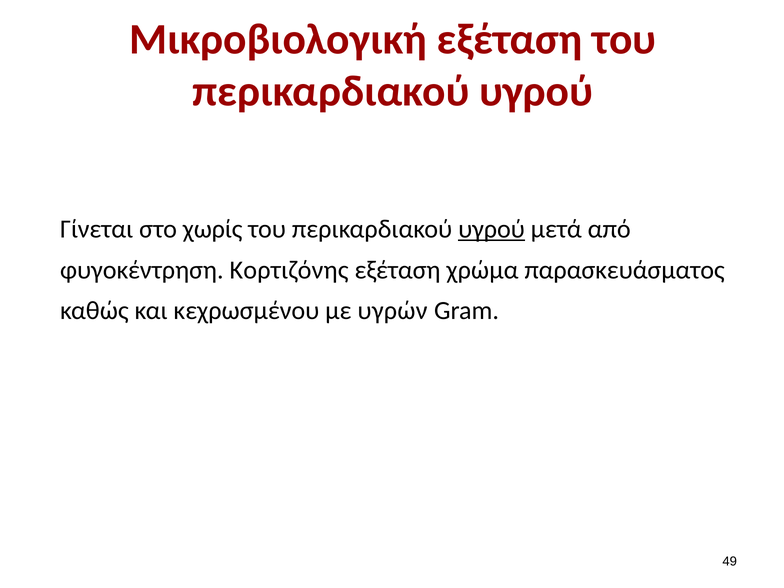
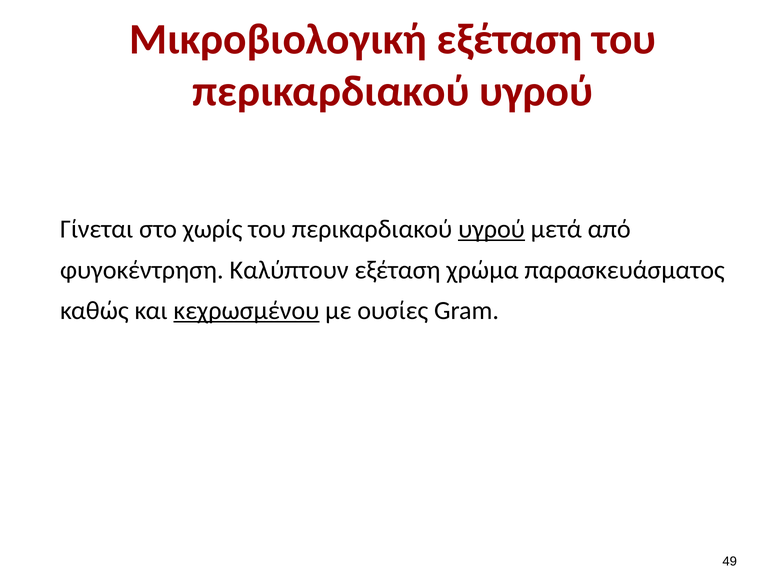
Κορτιζόνης: Κορτιζόνης -> Καλύπτουν (289, 270)
κεχρωσμένου underline: none -> present (246, 311)
υγρών: υγρών -> ουσίες (393, 311)
